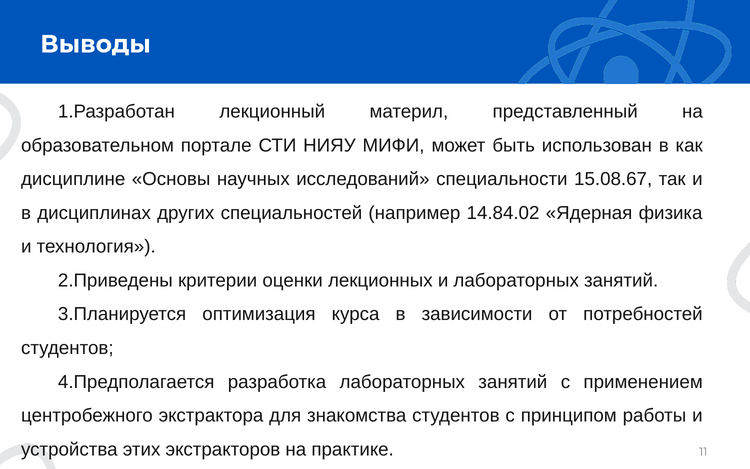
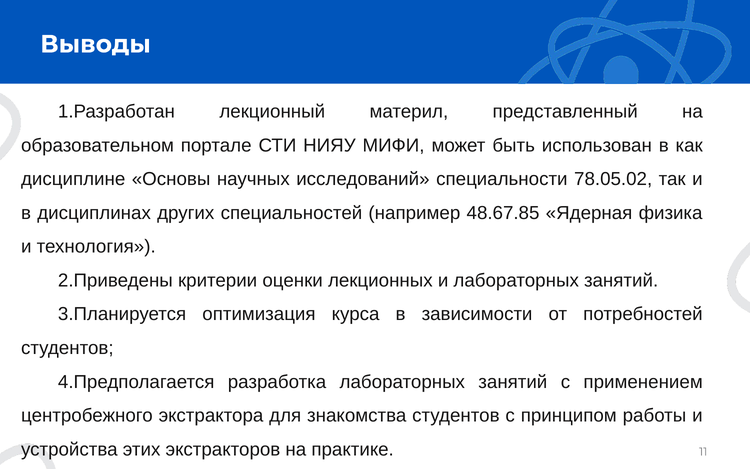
15.08.67: 15.08.67 -> 78.05.02 (613, 179)
14.84.02: 14.84.02 -> 48.67.85 (503, 213)
